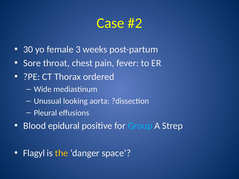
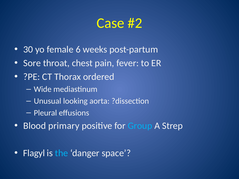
3: 3 -> 6 (78, 49)
epidural: epidural -> primary (64, 126)
the colour: yellow -> light blue (62, 153)
